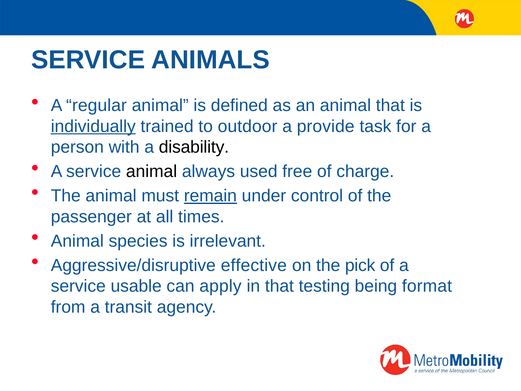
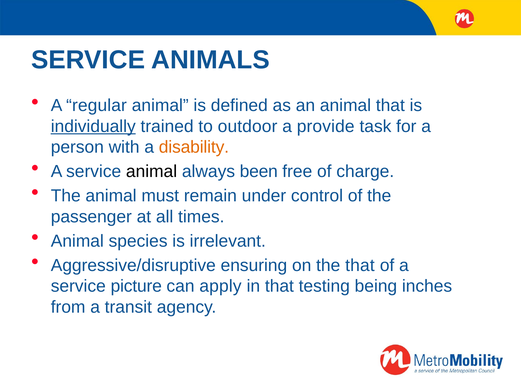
disability colour: black -> orange (194, 147)
used: used -> been (259, 171)
remain underline: present -> none (210, 196)
effective: effective -> ensuring (254, 265)
the pick: pick -> that (360, 265)
usable: usable -> picture (136, 286)
format: format -> inches (427, 286)
